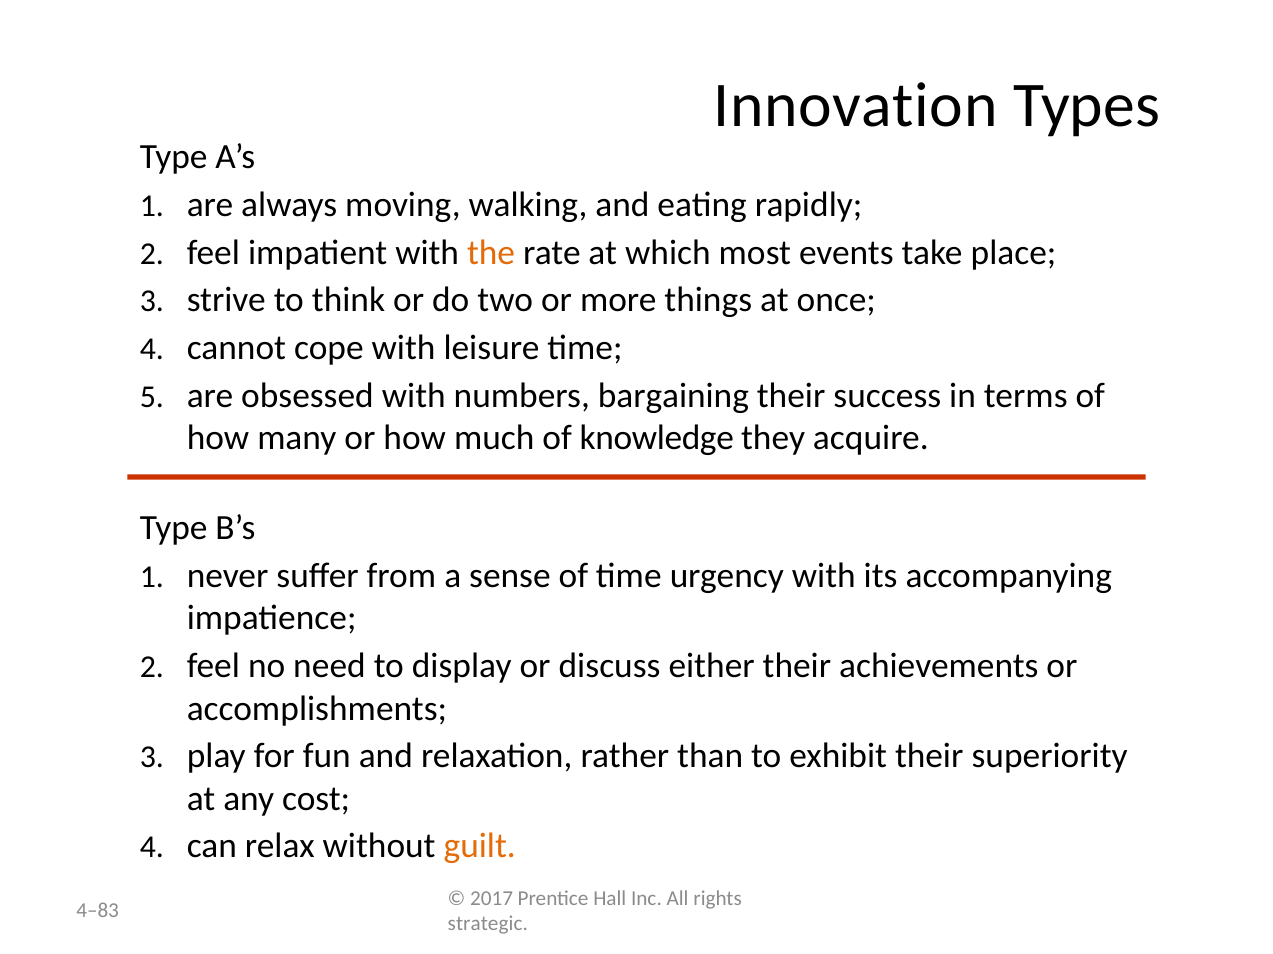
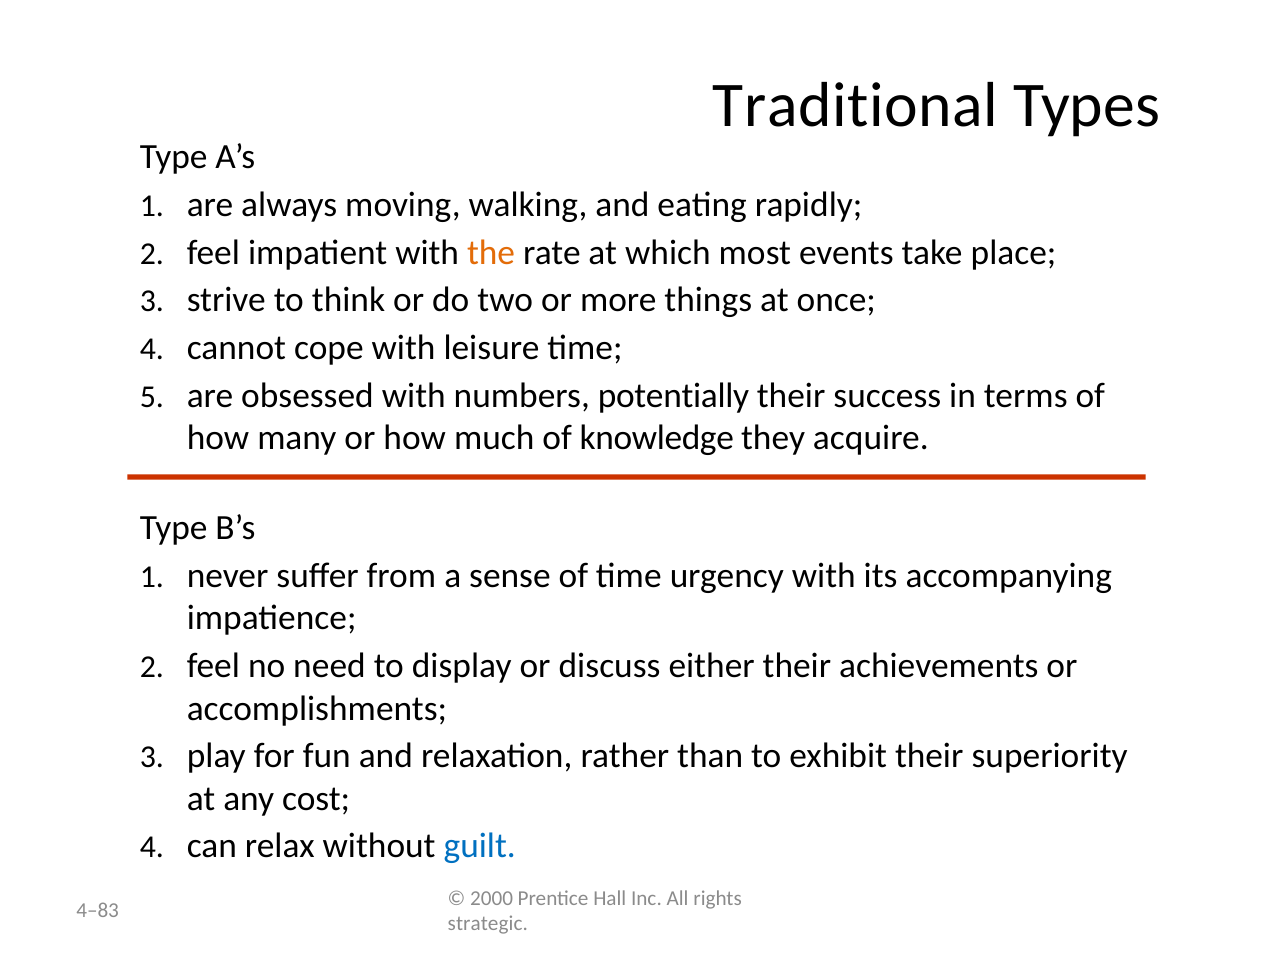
Innovation: Innovation -> Traditional (855, 105)
bargaining: bargaining -> potentially (673, 396)
guilt colour: orange -> blue (480, 847)
2017: 2017 -> 2000 (492, 899)
